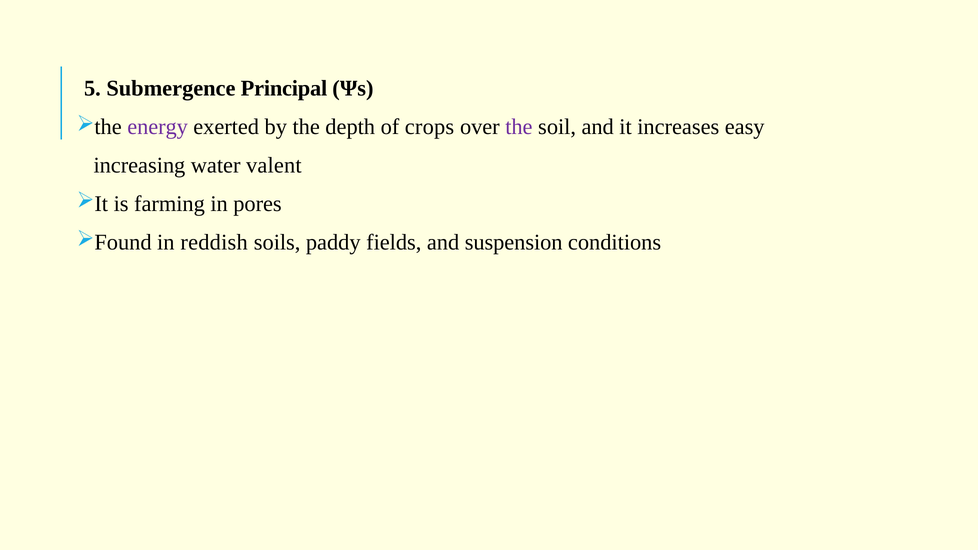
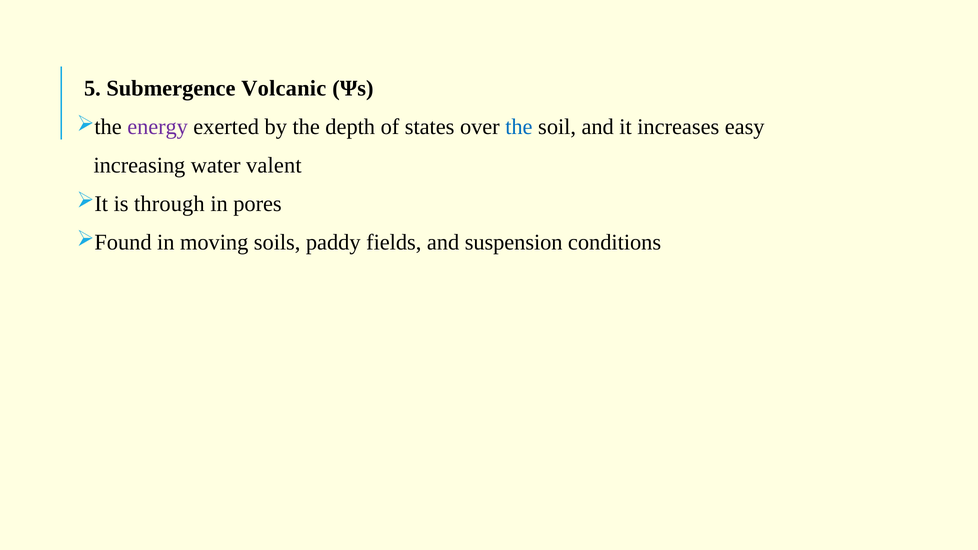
Principal: Principal -> Volcanic (284, 89)
crops: crops -> states (430, 127)
the colour: purple -> blue (519, 127)
farming: farming -> through (169, 204)
reddish: reddish -> moving (214, 242)
